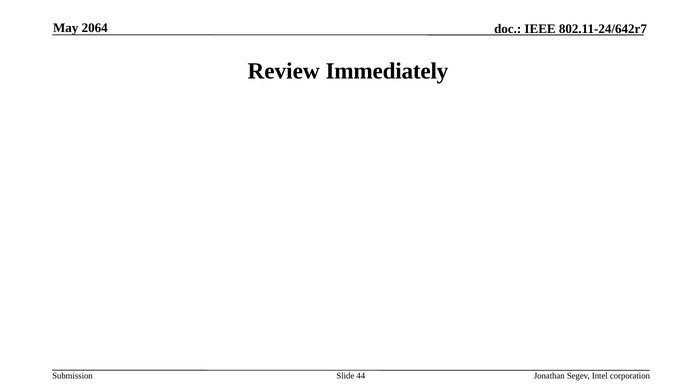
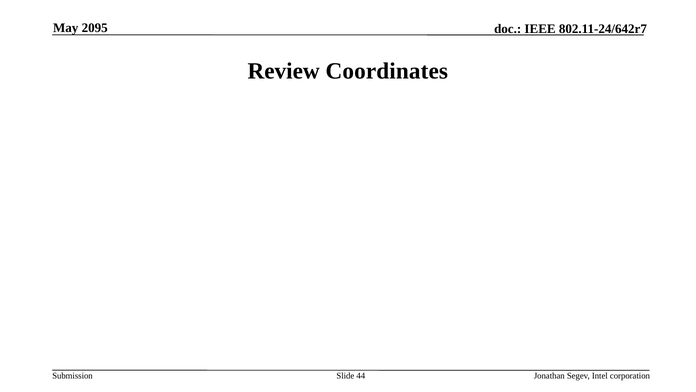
2064: 2064 -> 2095 (95, 28)
Immediately: Immediately -> Coordinates (387, 71)
